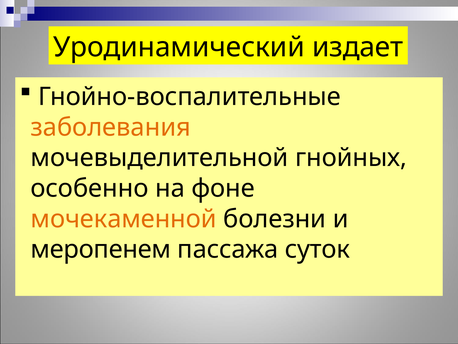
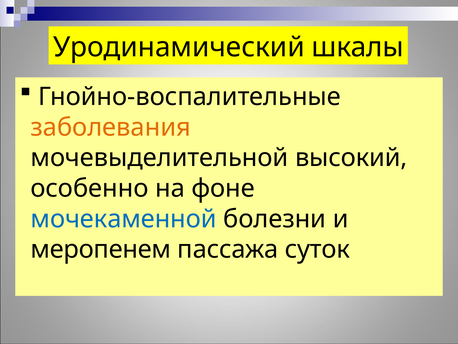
издает: издает -> шкалы (358, 47)
гнойных: гнойных -> высокий (351, 158)
мочекаменной colour: orange -> blue (124, 219)
